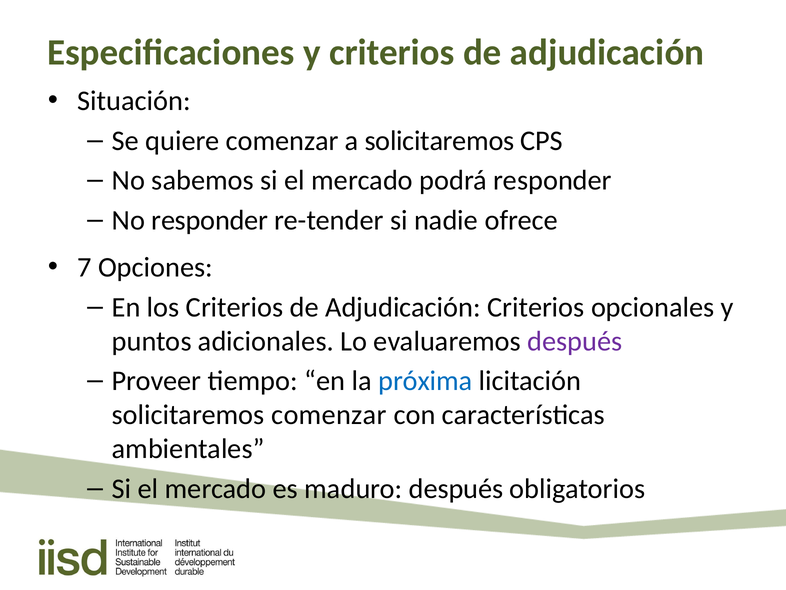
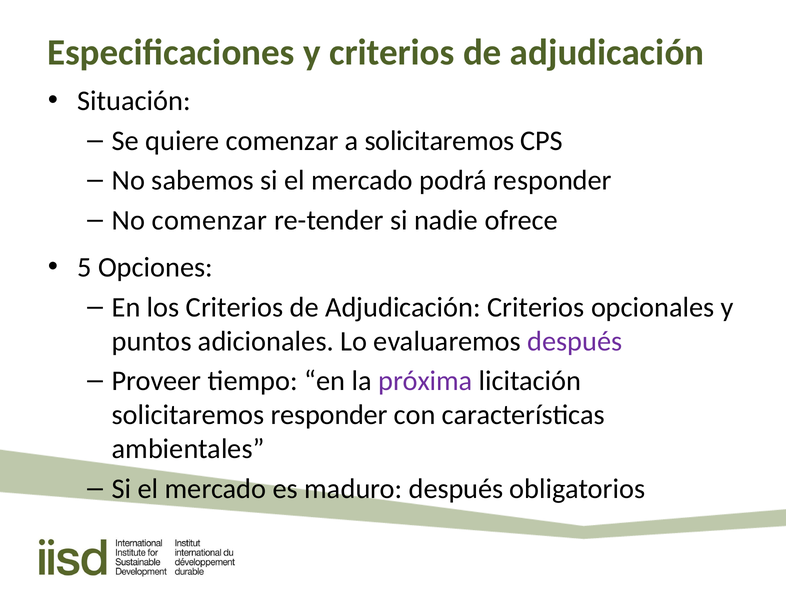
No responder: responder -> comenzar (209, 220)
7: 7 -> 5 (85, 267)
próxima colour: blue -> purple (425, 381)
solicitaremos comenzar: comenzar -> responder (329, 415)
